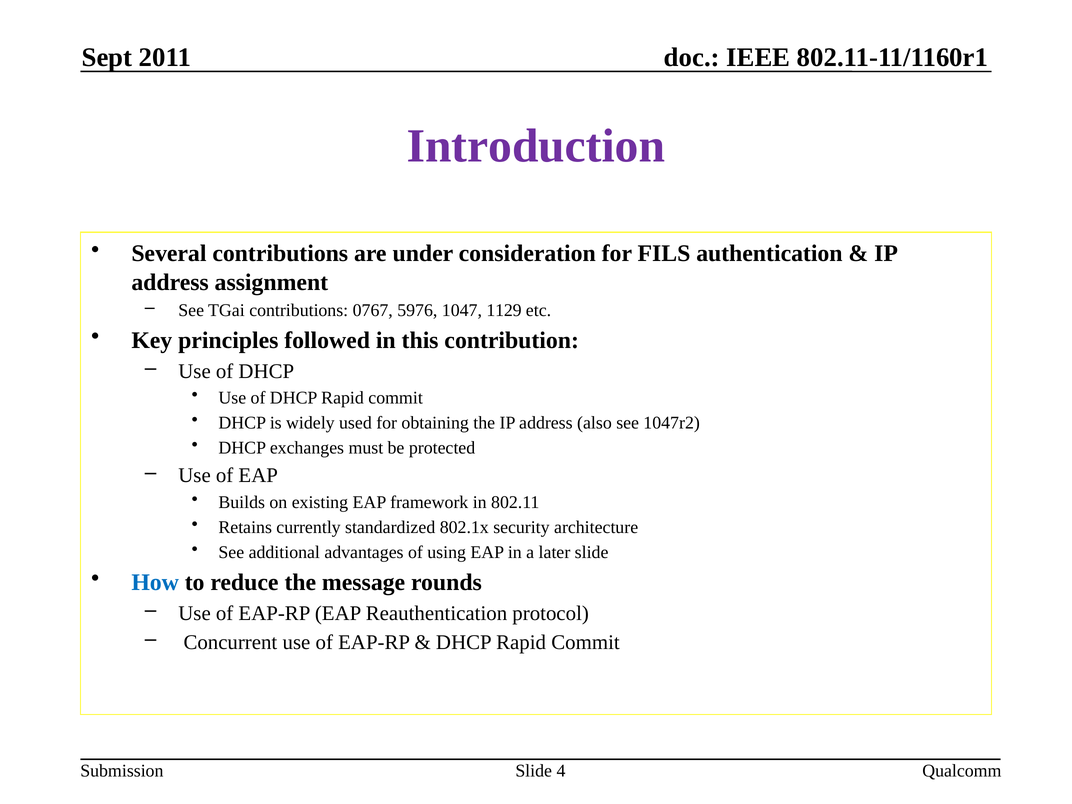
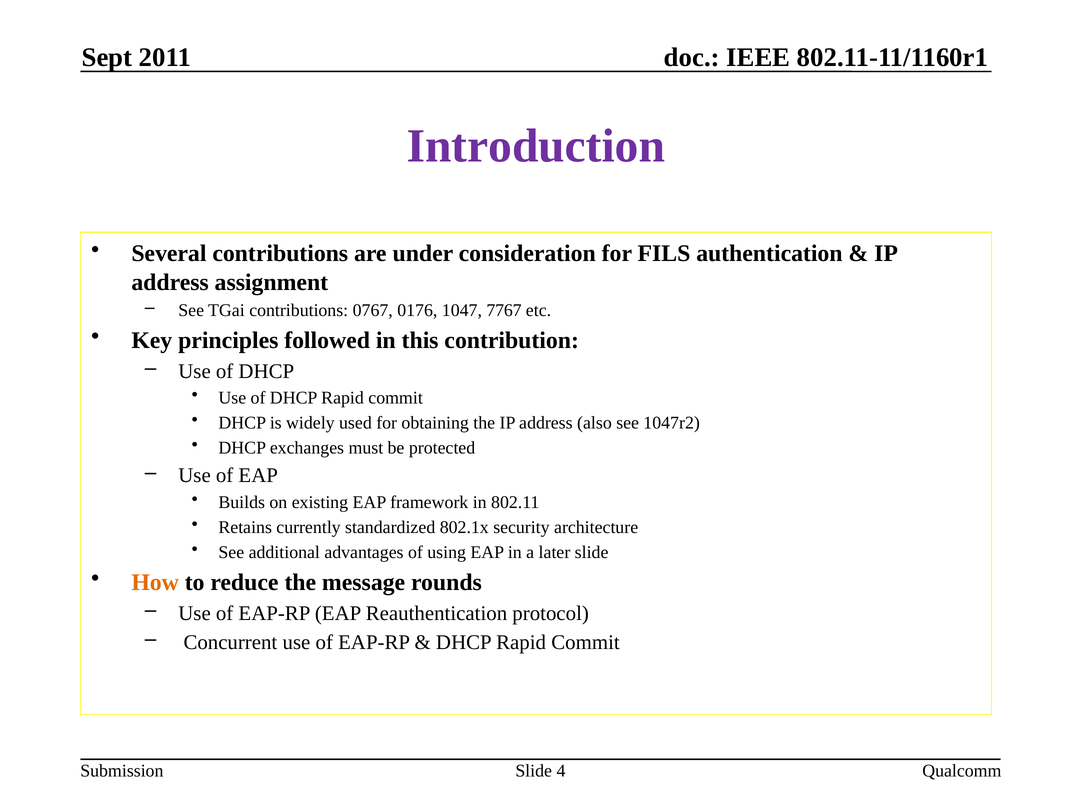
5976: 5976 -> 0176 (417, 310)
1129: 1129 -> 7767 (504, 310)
How colour: blue -> orange (155, 582)
